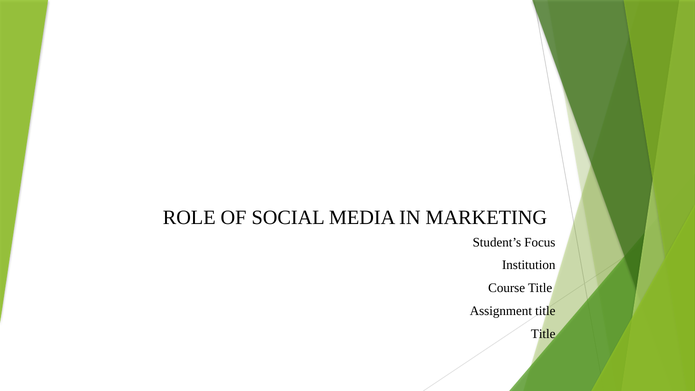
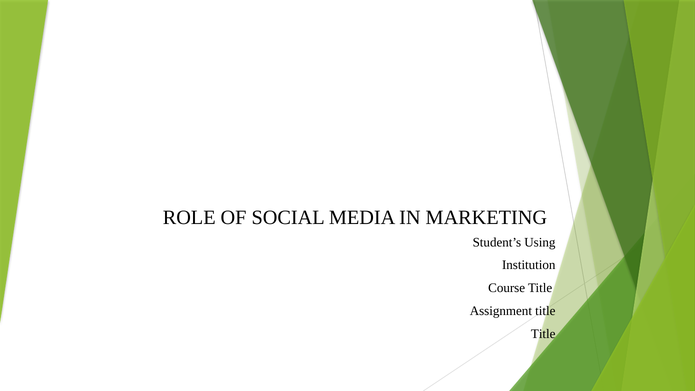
Focus: Focus -> Using (540, 242)
